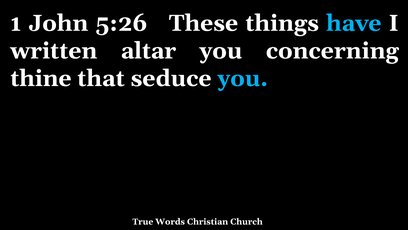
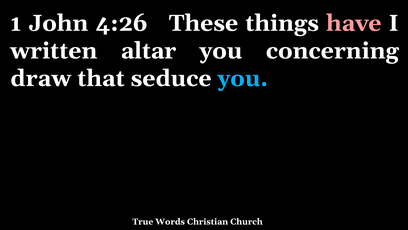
5:26: 5:26 -> 4:26 (122, 23)
have colour: light blue -> pink (354, 23)
thine: thine -> draw (41, 78)
